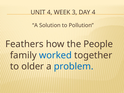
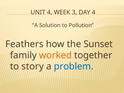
People: People -> Sunset (98, 44)
worked colour: blue -> orange (55, 55)
older: older -> story (33, 66)
